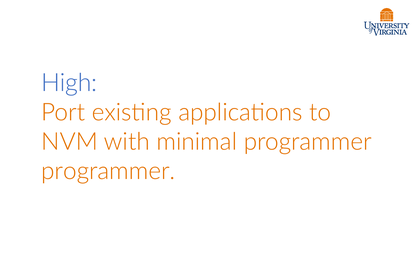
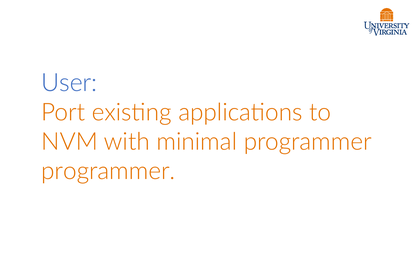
High: High -> User (69, 83)
